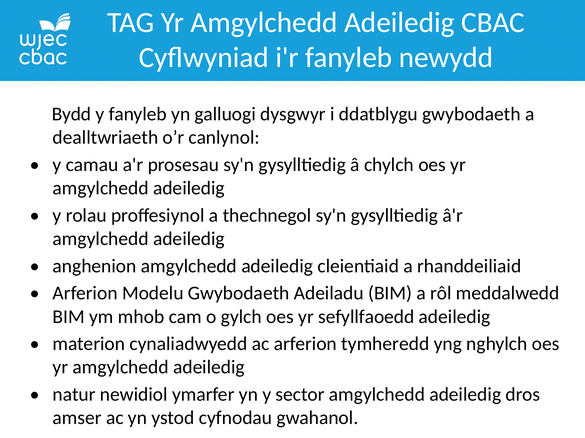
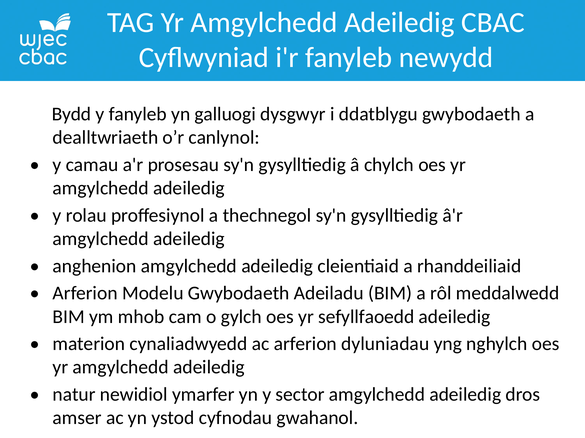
tymheredd: tymheredd -> dyluniadau (385, 344)
